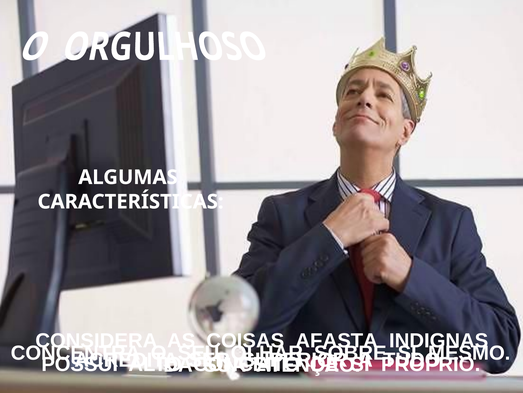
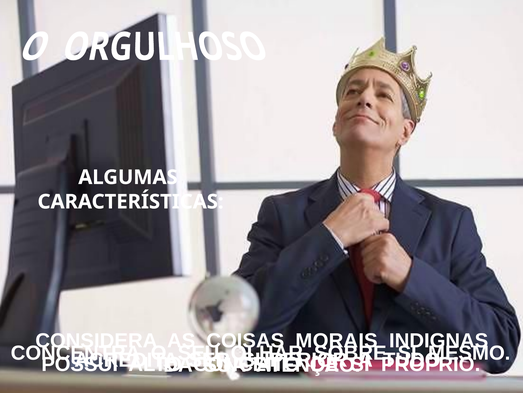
AFASTA: AFASTA -> MORAIS (337, 340)
